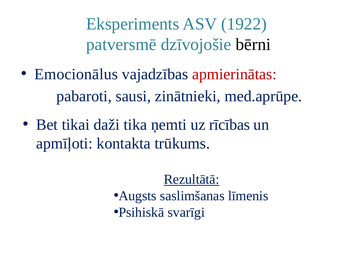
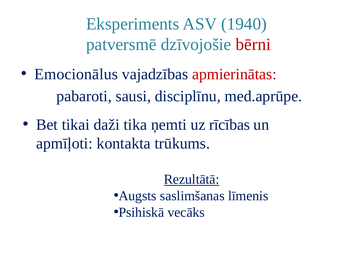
1922: 1922 -> 1940 (244, 24)
bērni colour: black -> red (253, 44)
zinātnieki: zinātnieki -> disciplīnu (188, 96)
svarīgi: svarīgi -> vecāks (186, 212)
